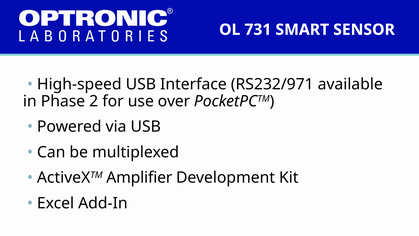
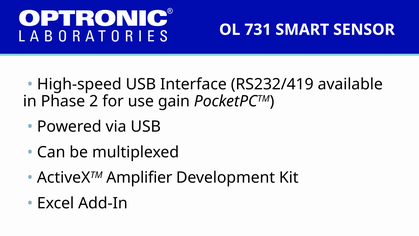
RS232/971: RS232/971 -> RS232/419 (272, 84)
over: over -> gain (174, 101)
